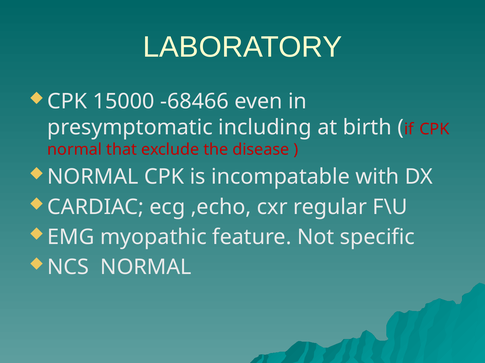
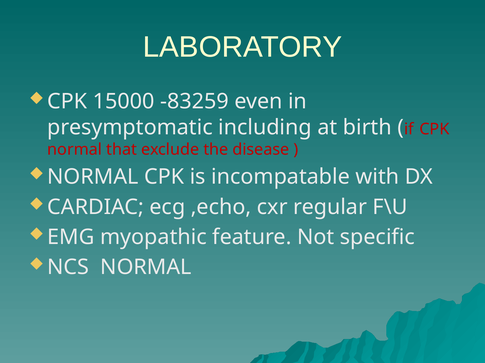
-68466: -68466 -> -83259 (194, 102)
